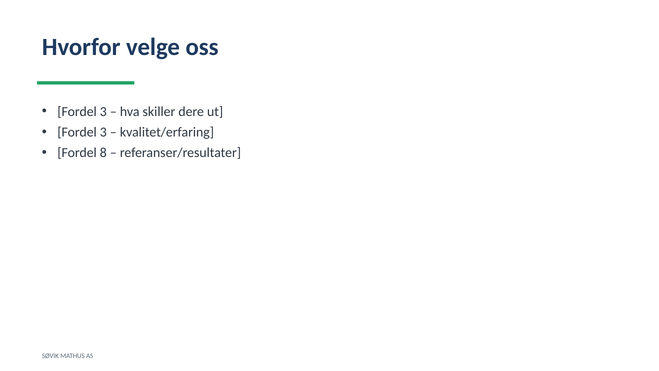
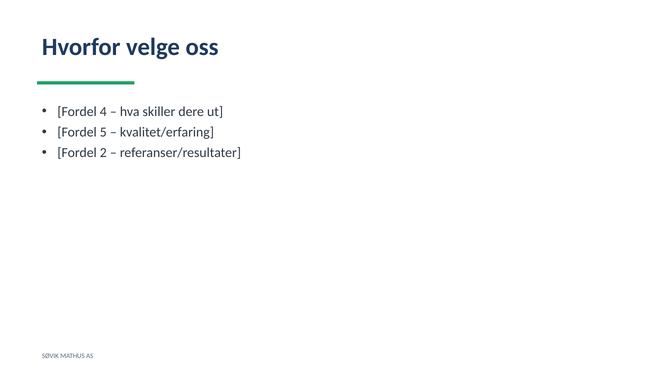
3: 3 -> 4 (103, 112)
3: 3 -> 5 (103, 132)
8: 8 -> 2 (103, 153)
